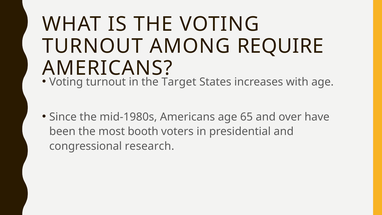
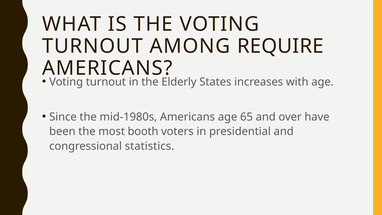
Target: Target -> Elderly (179, 82)
research: research -> statistics (150, 146)
